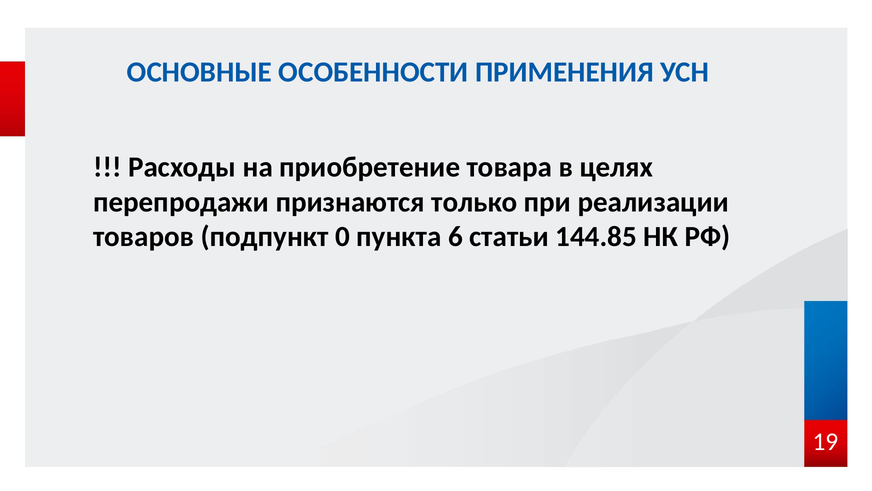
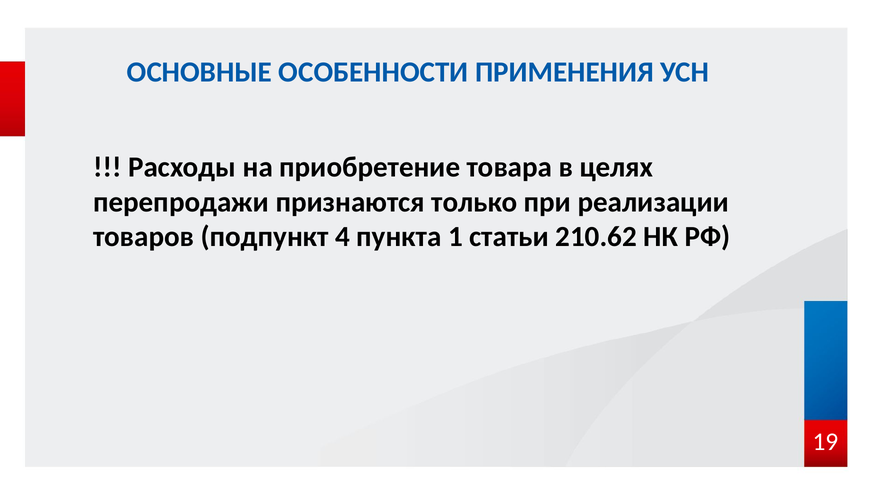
0: 0 -> 4 (342, 237)
6: 6 -> 1 (455, 237)
144.85: 144.85 -> 210.62 (596, 237)
